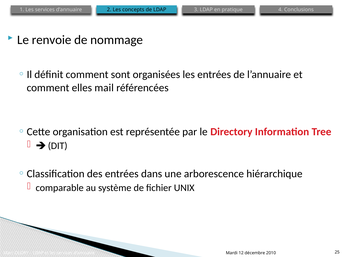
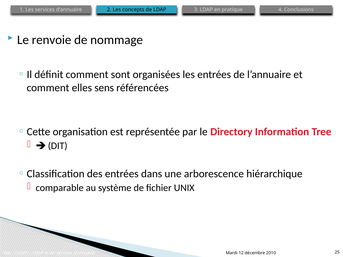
mail: mail -> sens (104, 88)
